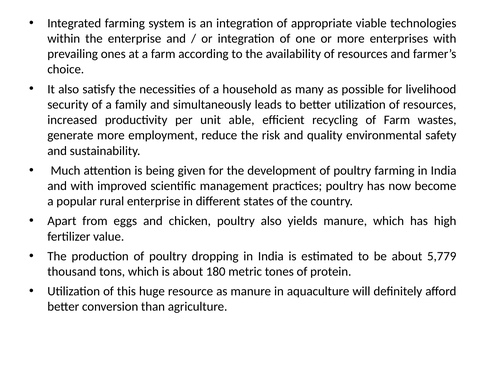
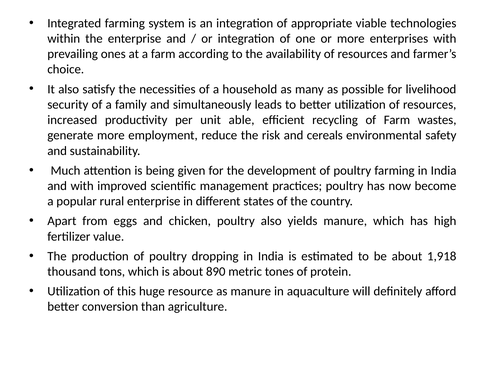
quality: quality -> cereals (325, 135)
5,779: 5,779 -> 1,918 (442, 256)
180: 180 -> 890 (216, 271)
